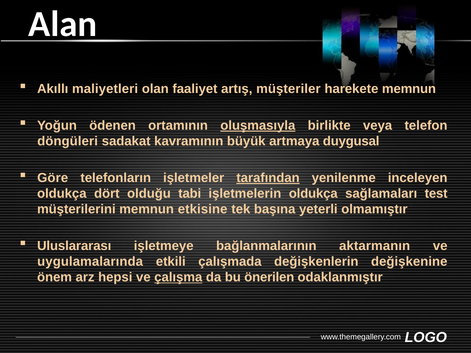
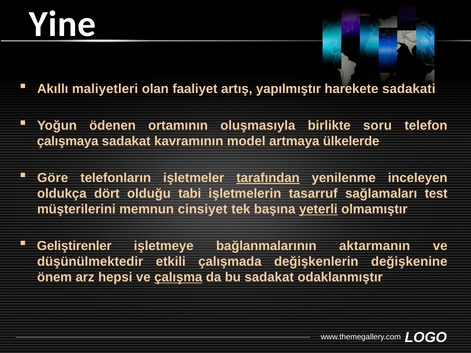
Alan: Alan -> Yine (63, 24)
müşteriler: müşteriler -> yapılmıştır (288, 89)
harekete memnun: memnun -> sadakati (409, 89)
oluşmasıyla underline: present -> none (258, 126)
veya: veya -> soru (378, 126)
döngüleri: döngüleri -> çalışmaya (68, 141)
büyük: büyük -> model (246, 141)
duygusal: duygusal -> ülkelerde (351, 141)
işletmelerin oldukça: oldukça -> tasarruf (313, 194)
etkisine: etkisine -> cinsiyet (203, 209)
yeterli underline: none -> present (318, 209)
Uluslararası: Uluslararası -> Geliştirenler (74, 246)
uygulamalarında: uygulamalarında -> düşünülmektedir (90, 262)
bu önerilen: önerilen -> sadakat (269, 277)
